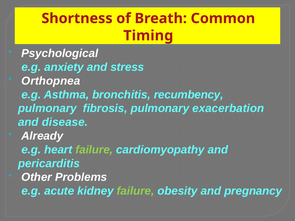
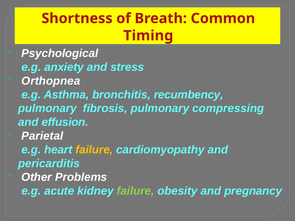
exacerbation: exacerbation -> compressing (228, 109)
disease: disease -> effusion (65, 122)
Already: Already -> Parietal (42, 136)
failure colour: light green -> yellow (94, 150)
